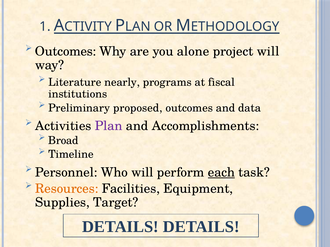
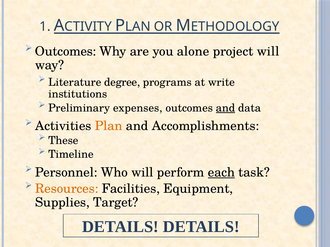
nearly: nearly -> degree (122, 82)
fiscal: fiscal -> write (221, 82)
proposed: proposed -> expenses (138, 108)
and underline: none -> present (225, 108)
Plan colour: purple -> orange (109, 126)
Broad: Broad -> These (63, 141)
